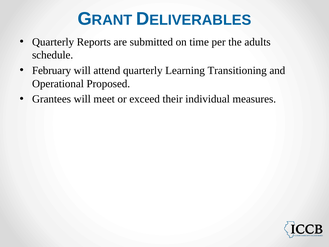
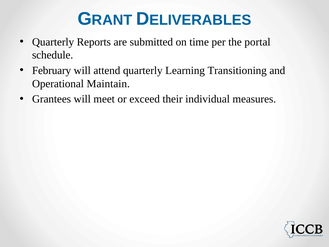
adults: adults -> portal (257, 42)
Proposed: Proposed -> Maintain (108, 84)
